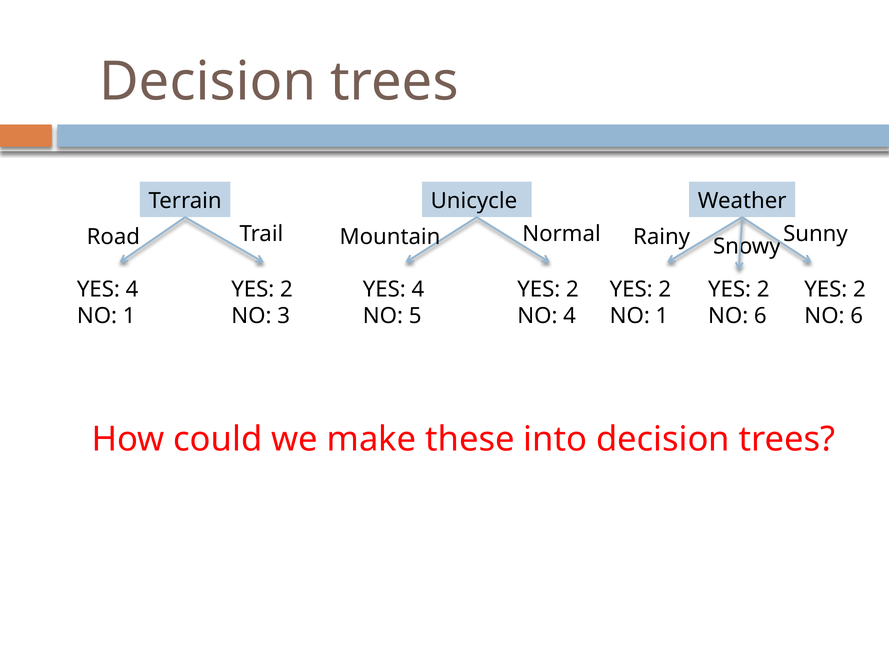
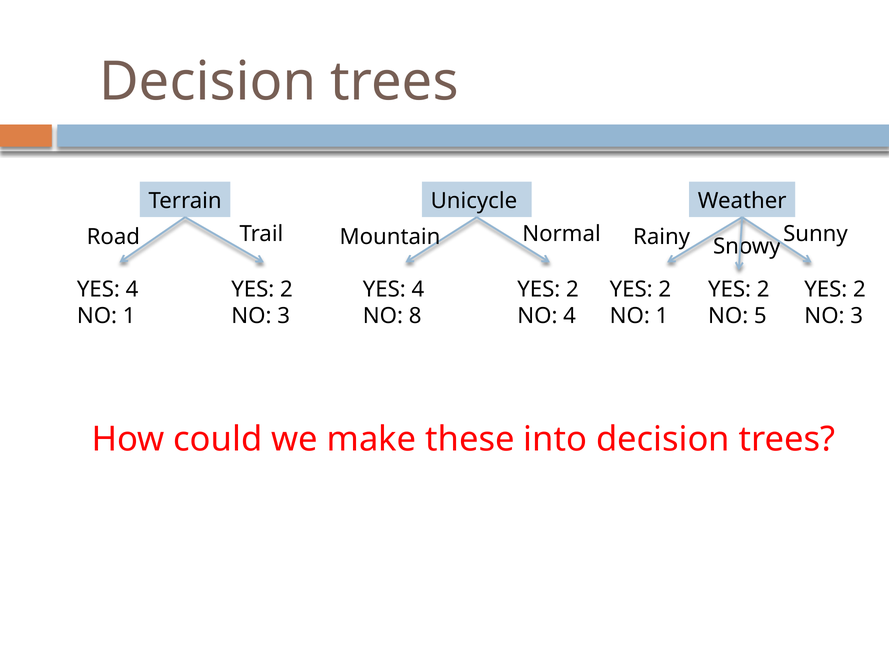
5: 5 -> 8 (415, 316)
6: 6 -> 5 (760, 316)
6: 6 -> 3 (857, 316)
